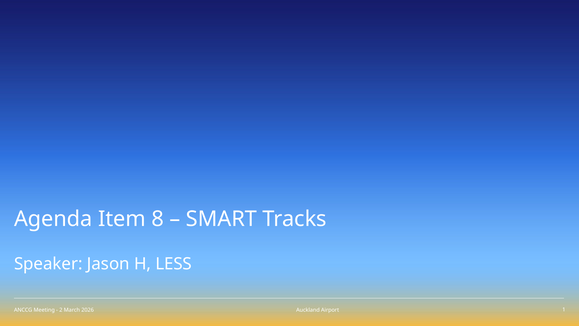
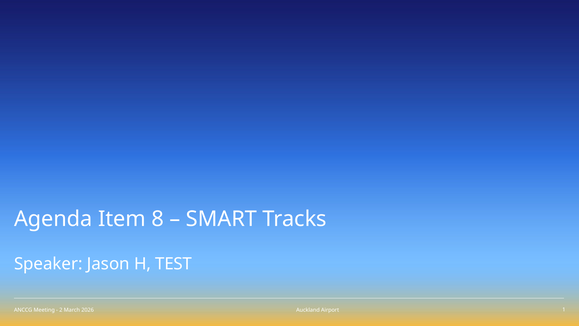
LESS: LESS -> TEST (174, 264)
